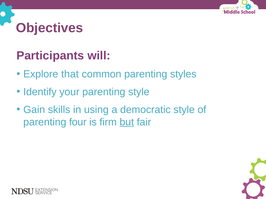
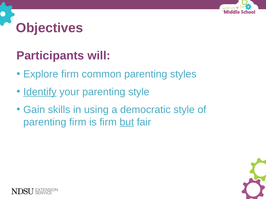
Explore that: that -> firm (70, 74)
Identify underline: none -> present (40, 92)
parenting four: four -> firm (78, 122)
